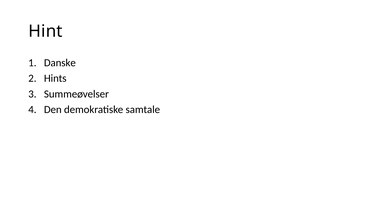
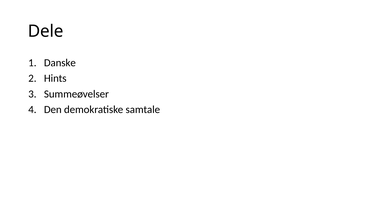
Hint: Hint -> Dele (46, 31)
